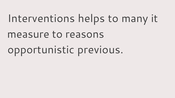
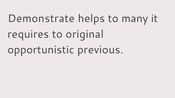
Interventions: Interventions -> Demonstrate (41, 19)
measure: measure -> requires (28, 34)
reasons: reasons -> original (85, 34)
